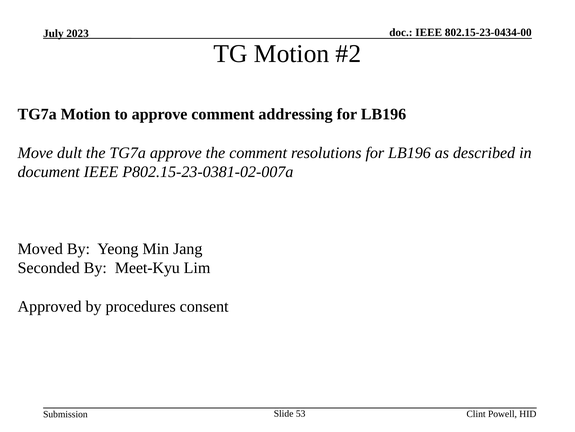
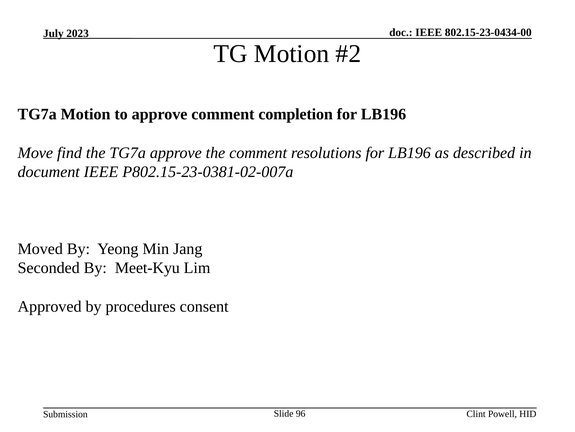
addressing: addressing -> completion (296, 114)
dult: dult -> find (70, 153)
53: 53 -> 96 (301, 413)
